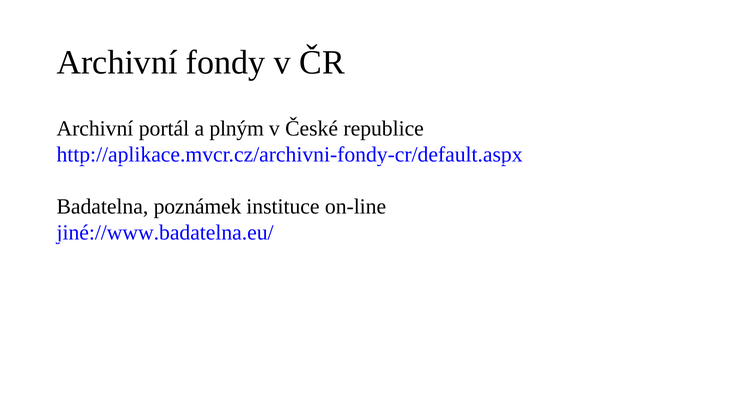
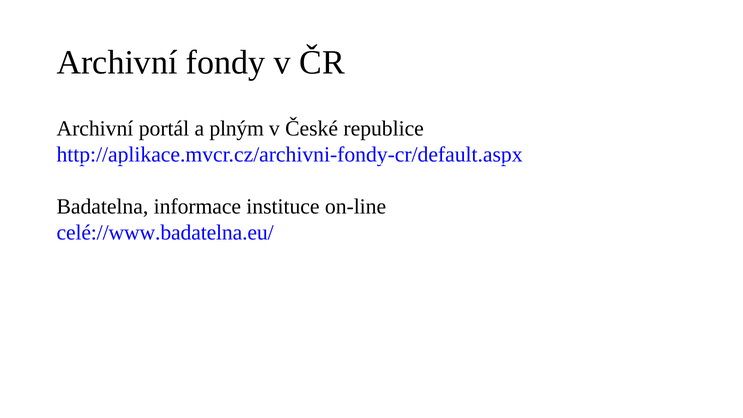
poznámek: poznámek -> informace (197, 207)
jiné://www.badatelna.eu/: jiné://www.badatelna.eu/ -> celé://www.badatelna.eu/ (165, 233)
